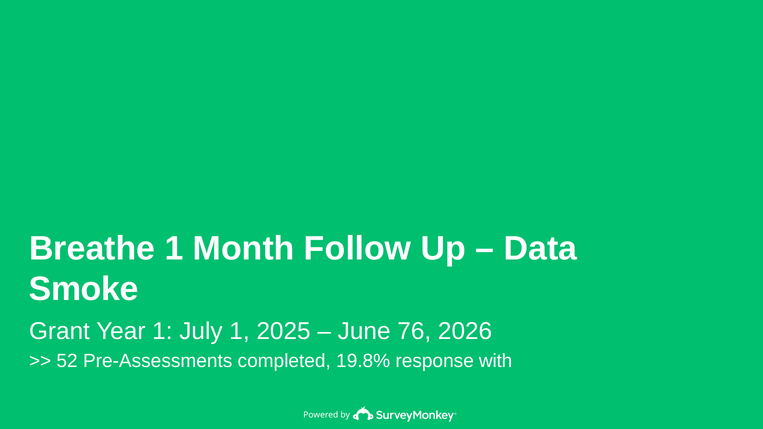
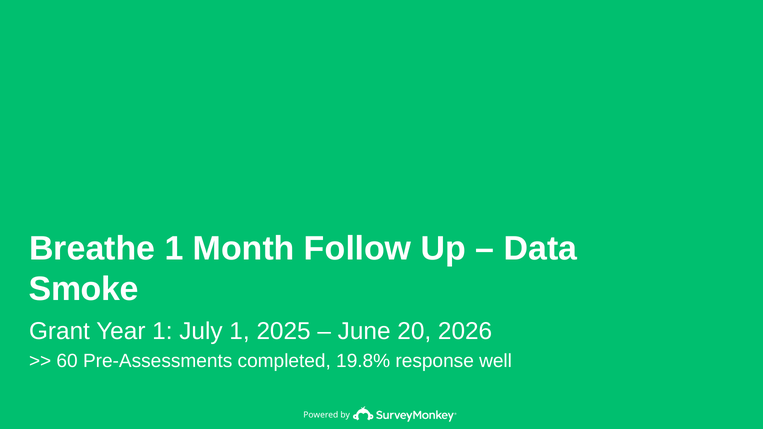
76: 76 -> 20 (414, 331)
52: 52 -> 60 (67, 361)
with: with -> well (496, 361)
